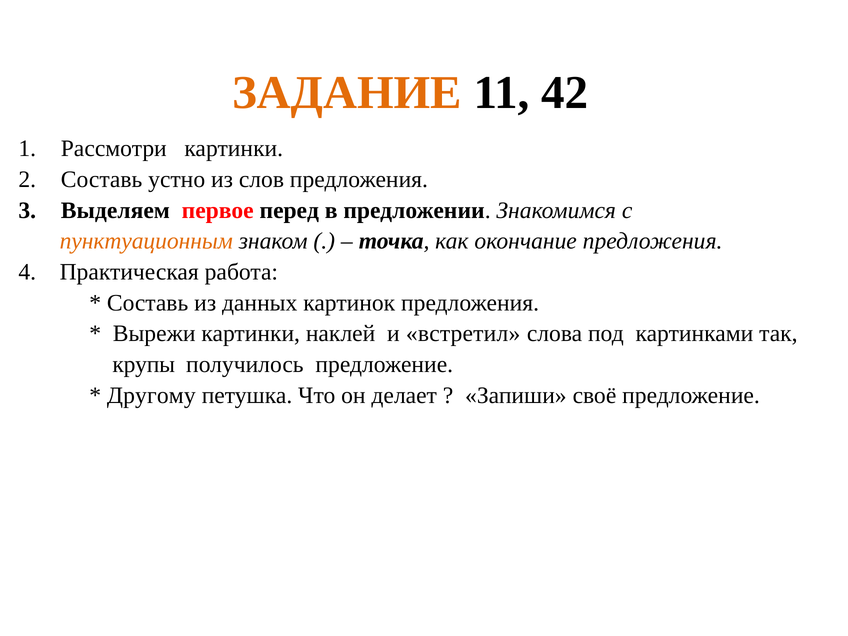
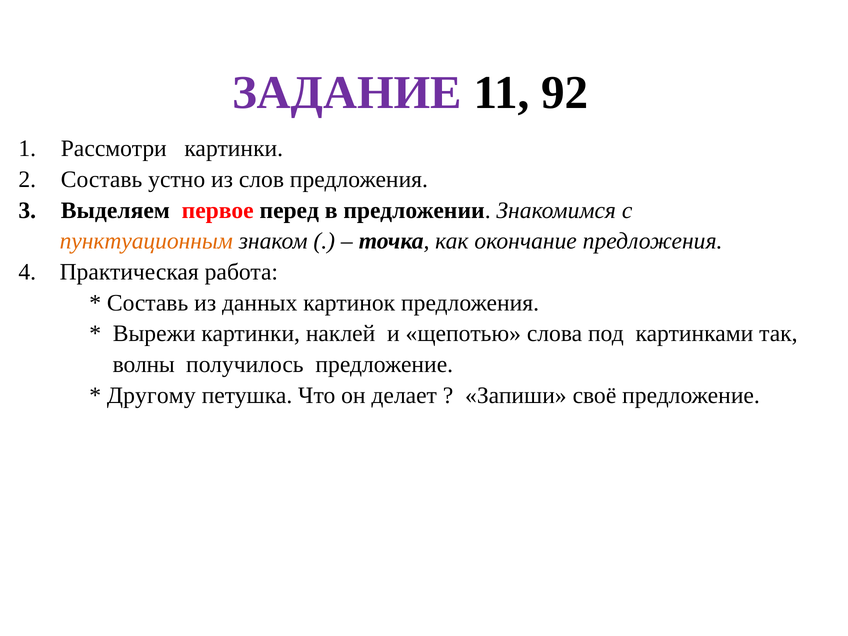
ЗАДАНИЕ colour: orange -> purple (347, 93)
42: 42 -> 92 (565, 93)
встретил: встретил -> щепотью (463, 334)
крупы: крупы -> волны (144, 364)
